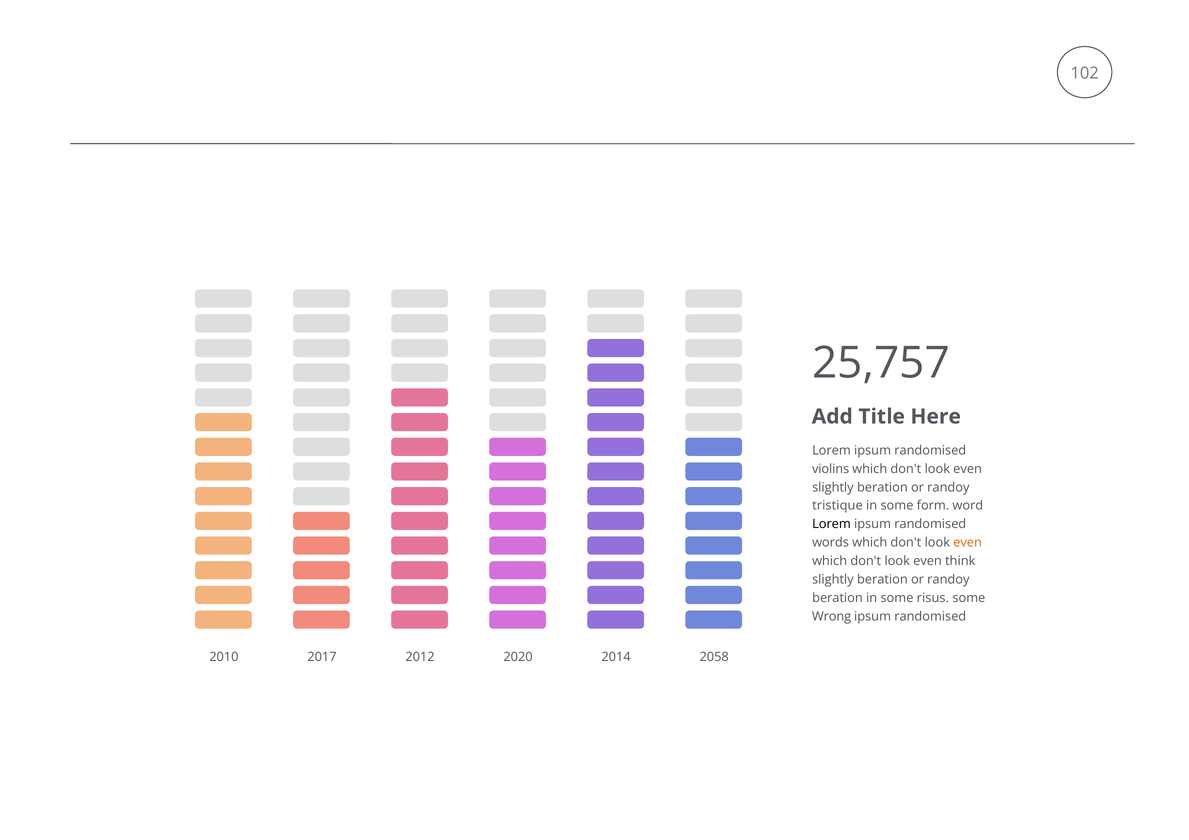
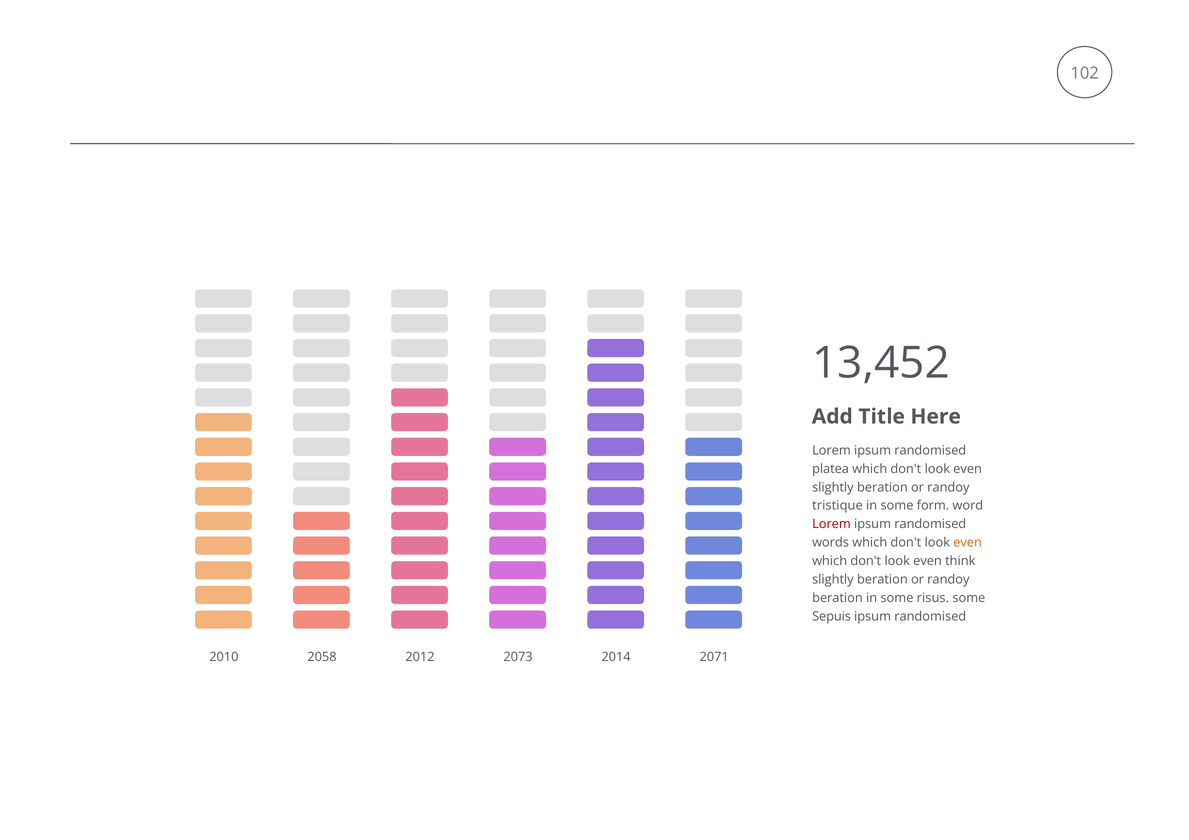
25,757: 25,757 -> 13,452 (881, 364)
violins: violins -> platea (831, 469)
Lorem colour: black -> red (831, 524)
Wrong: Wrong -> Sepuis (832, 617)
2017: 2017 -> 2058 (322, 657)
2020: 2020 -> 2073 (518, 657)
2058: 2058 -> 2071 (714, 657)
